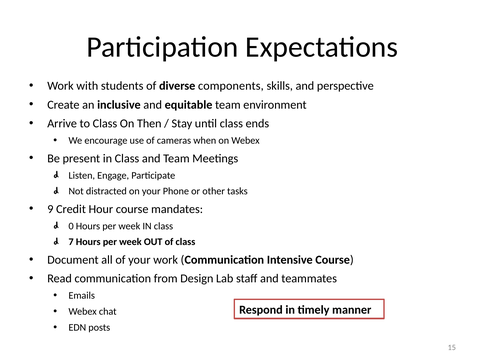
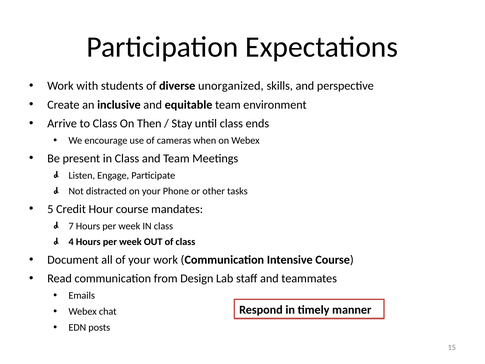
components: components -> unorganized (231, 86)
9: 9 -> 5 (50, 209)
0: 0 -> 7 (71, 226)
7: 7 -> 4 (71, 242)
